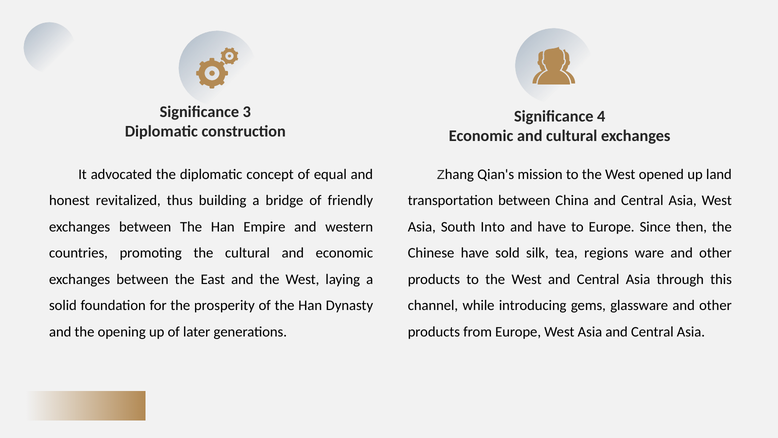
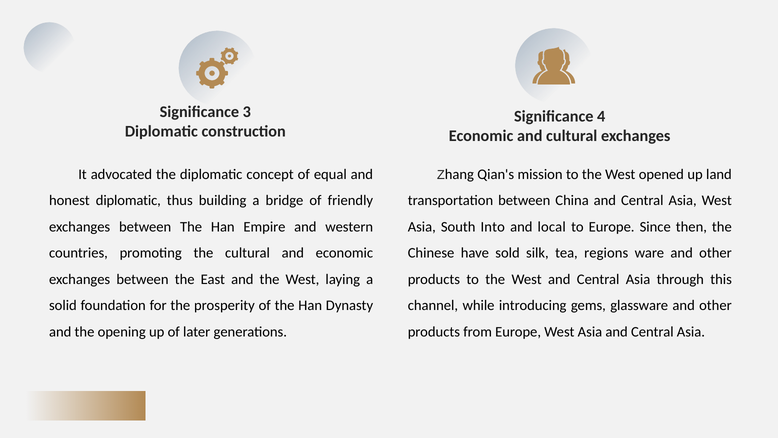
honest revitalized: revitalized -> diplomatic (128, 200)
and have: have -> local (552, 227)
